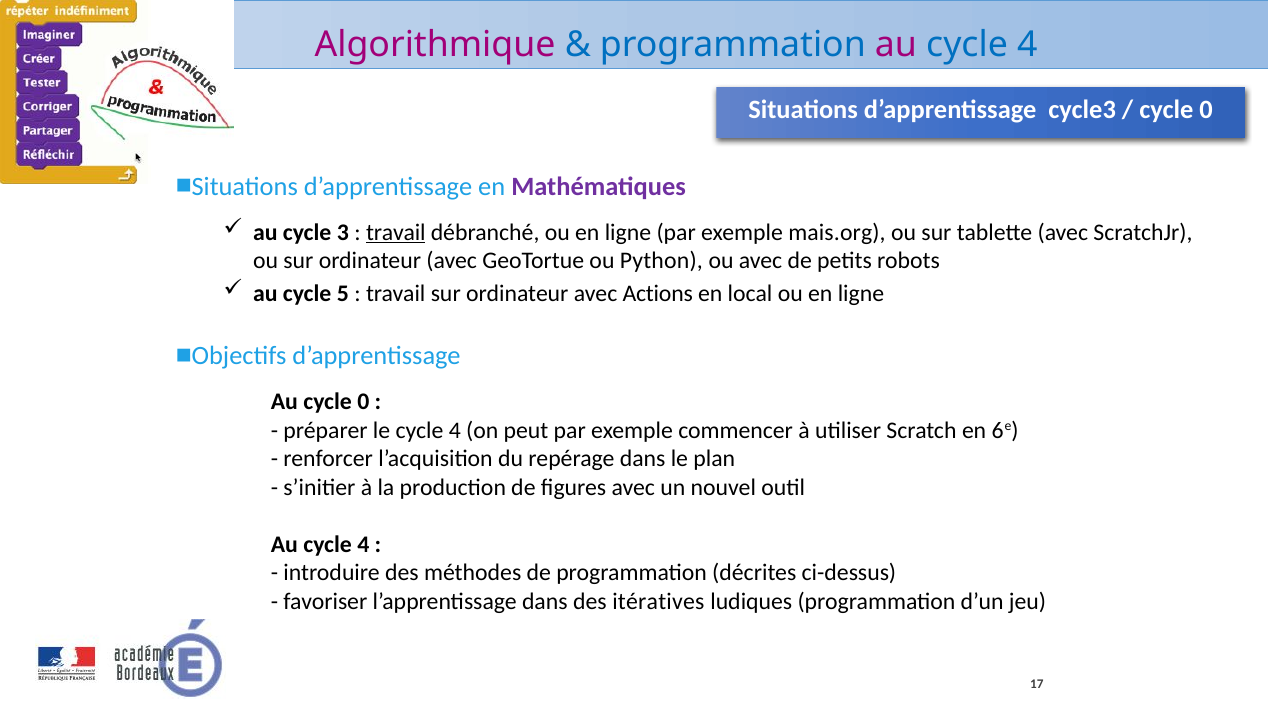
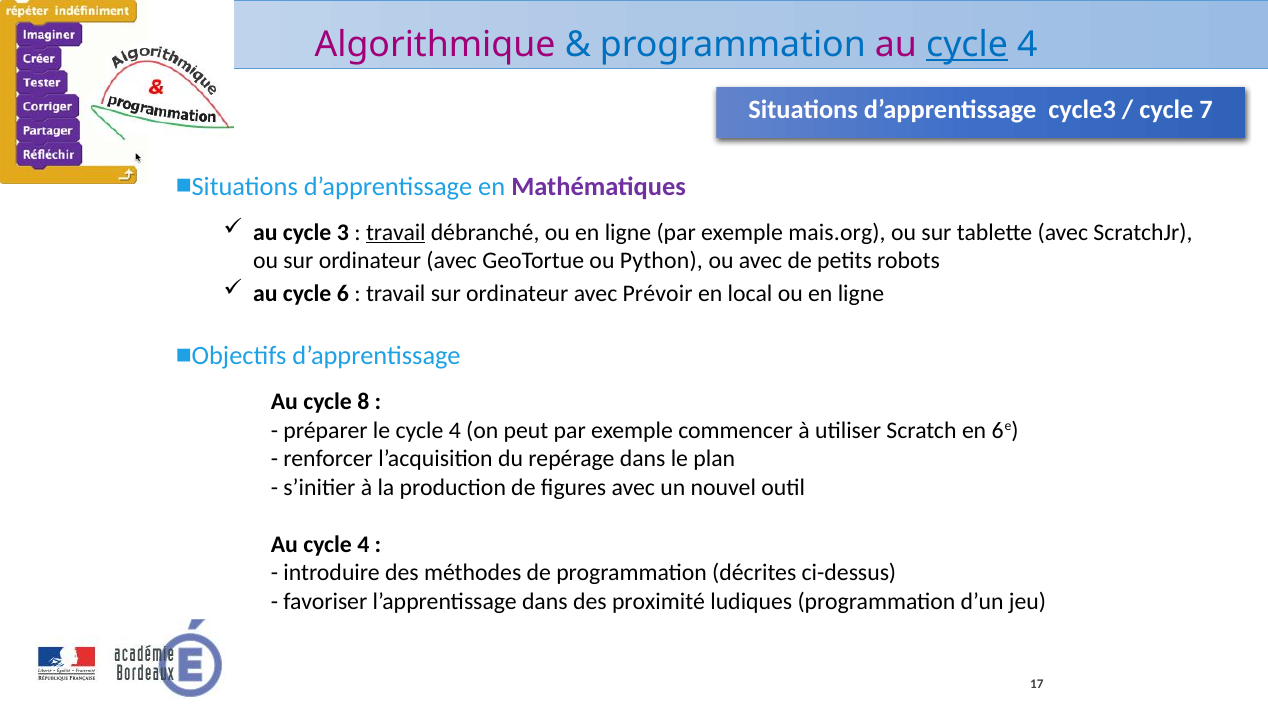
cycle underline: none -> present (967, 45)
0: 0 -> 7 (1206, 109)
5: 5 -> 6 (343, 293)
Actions: Actions -> Prévoir (658, 293)
Au cycle 0: 0 -> 8 (363, 402)
itératives: itératives -> proximité (659, 602)
